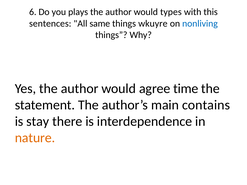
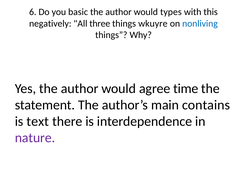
plays: plays -> basic (78, 12)
sentences: sentences -> negatively (50, 24)
same: same -> three (100, 24)
stay: stay -> text (38, 122)
nature colour: orange -> purple (35, 138)
